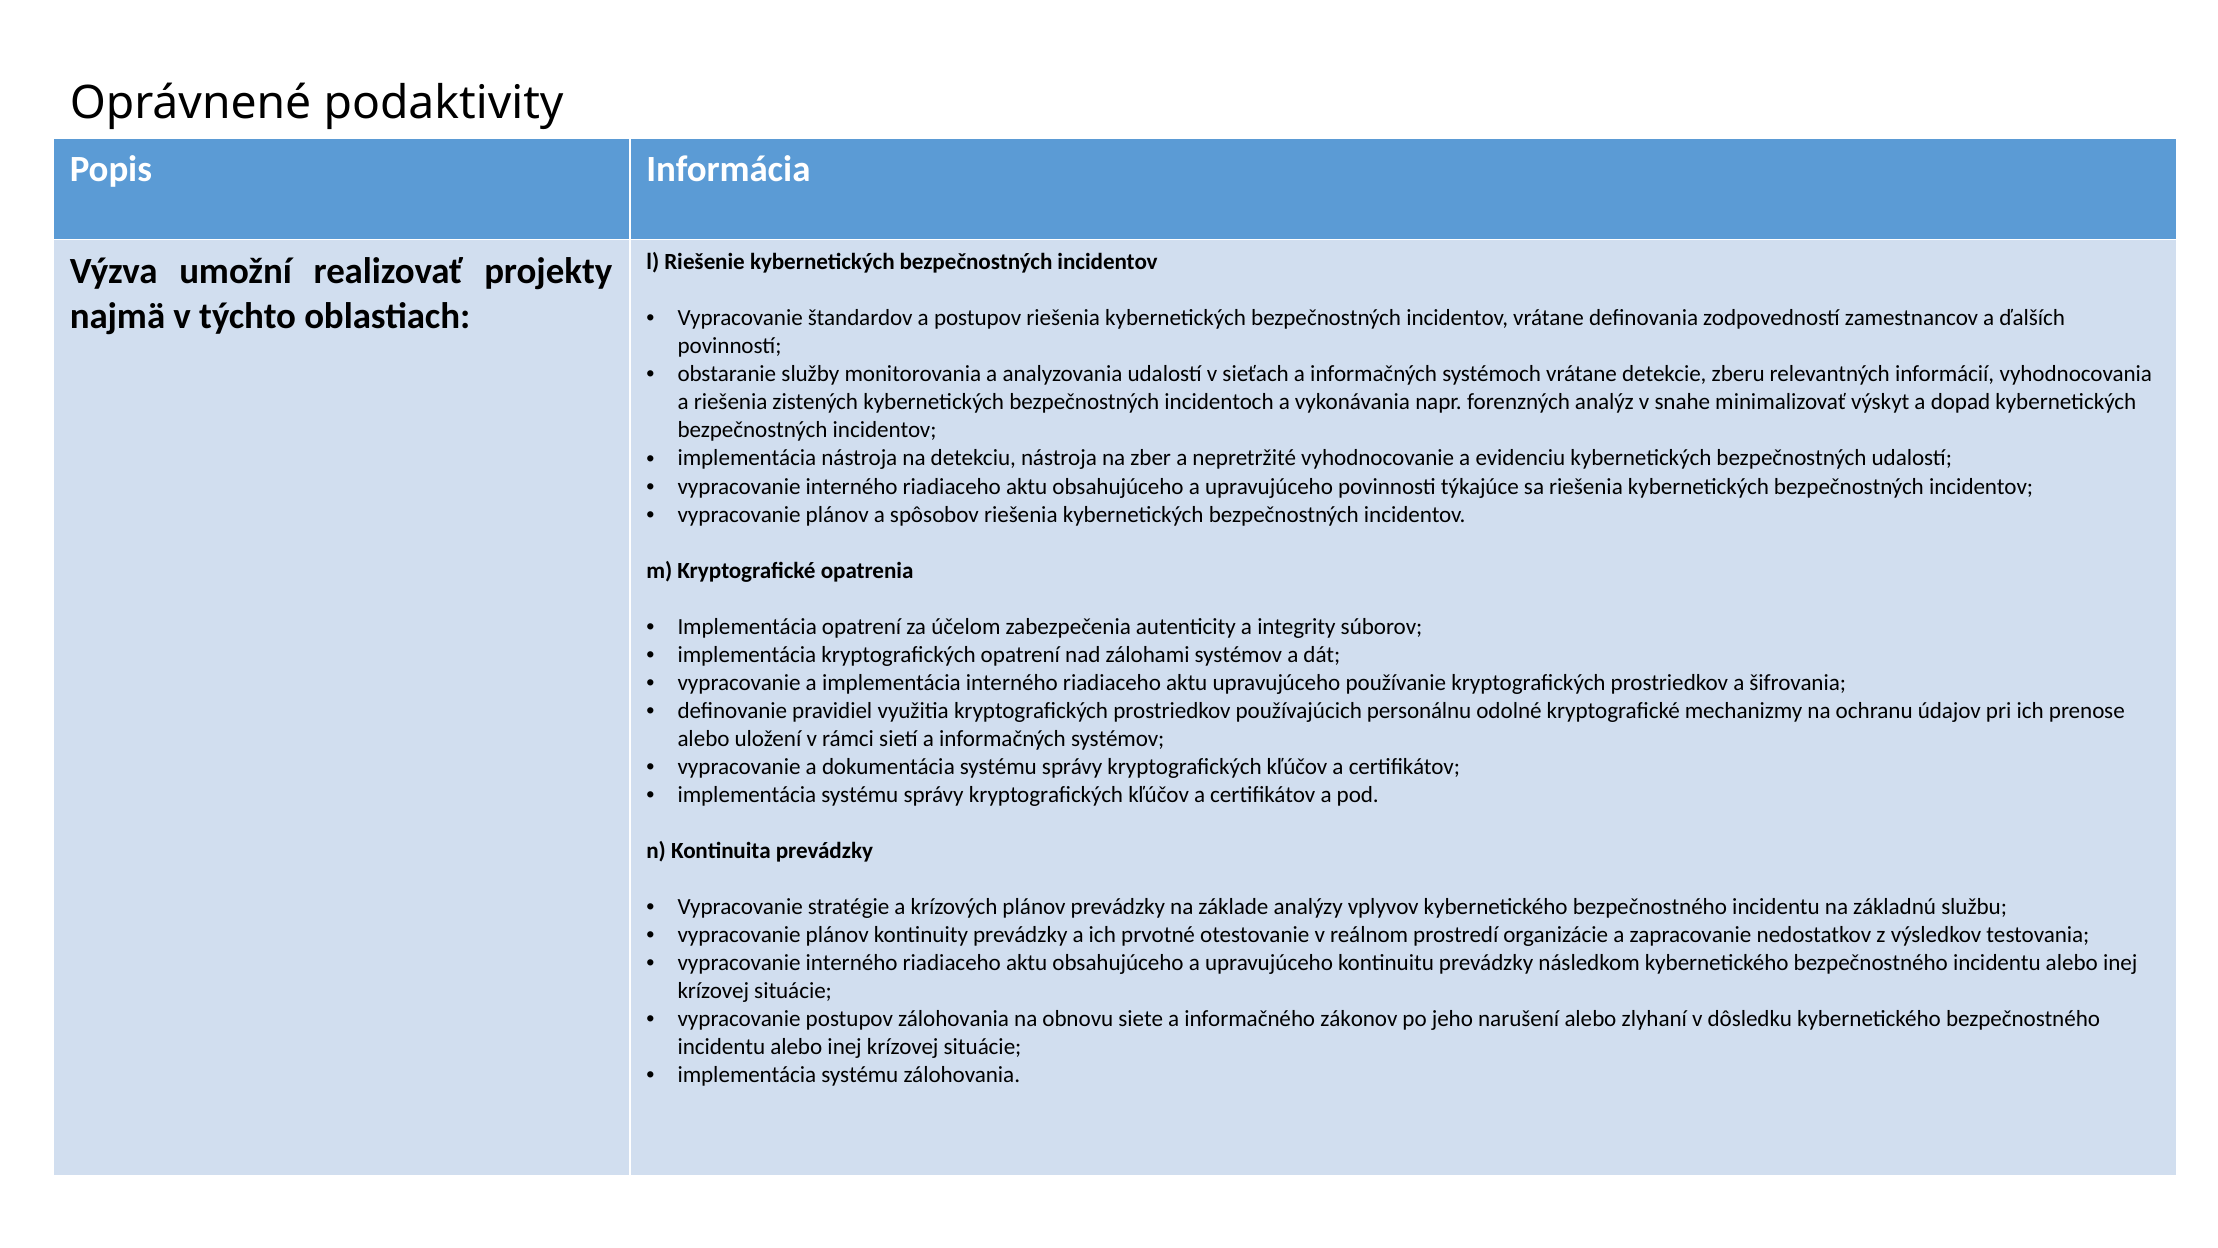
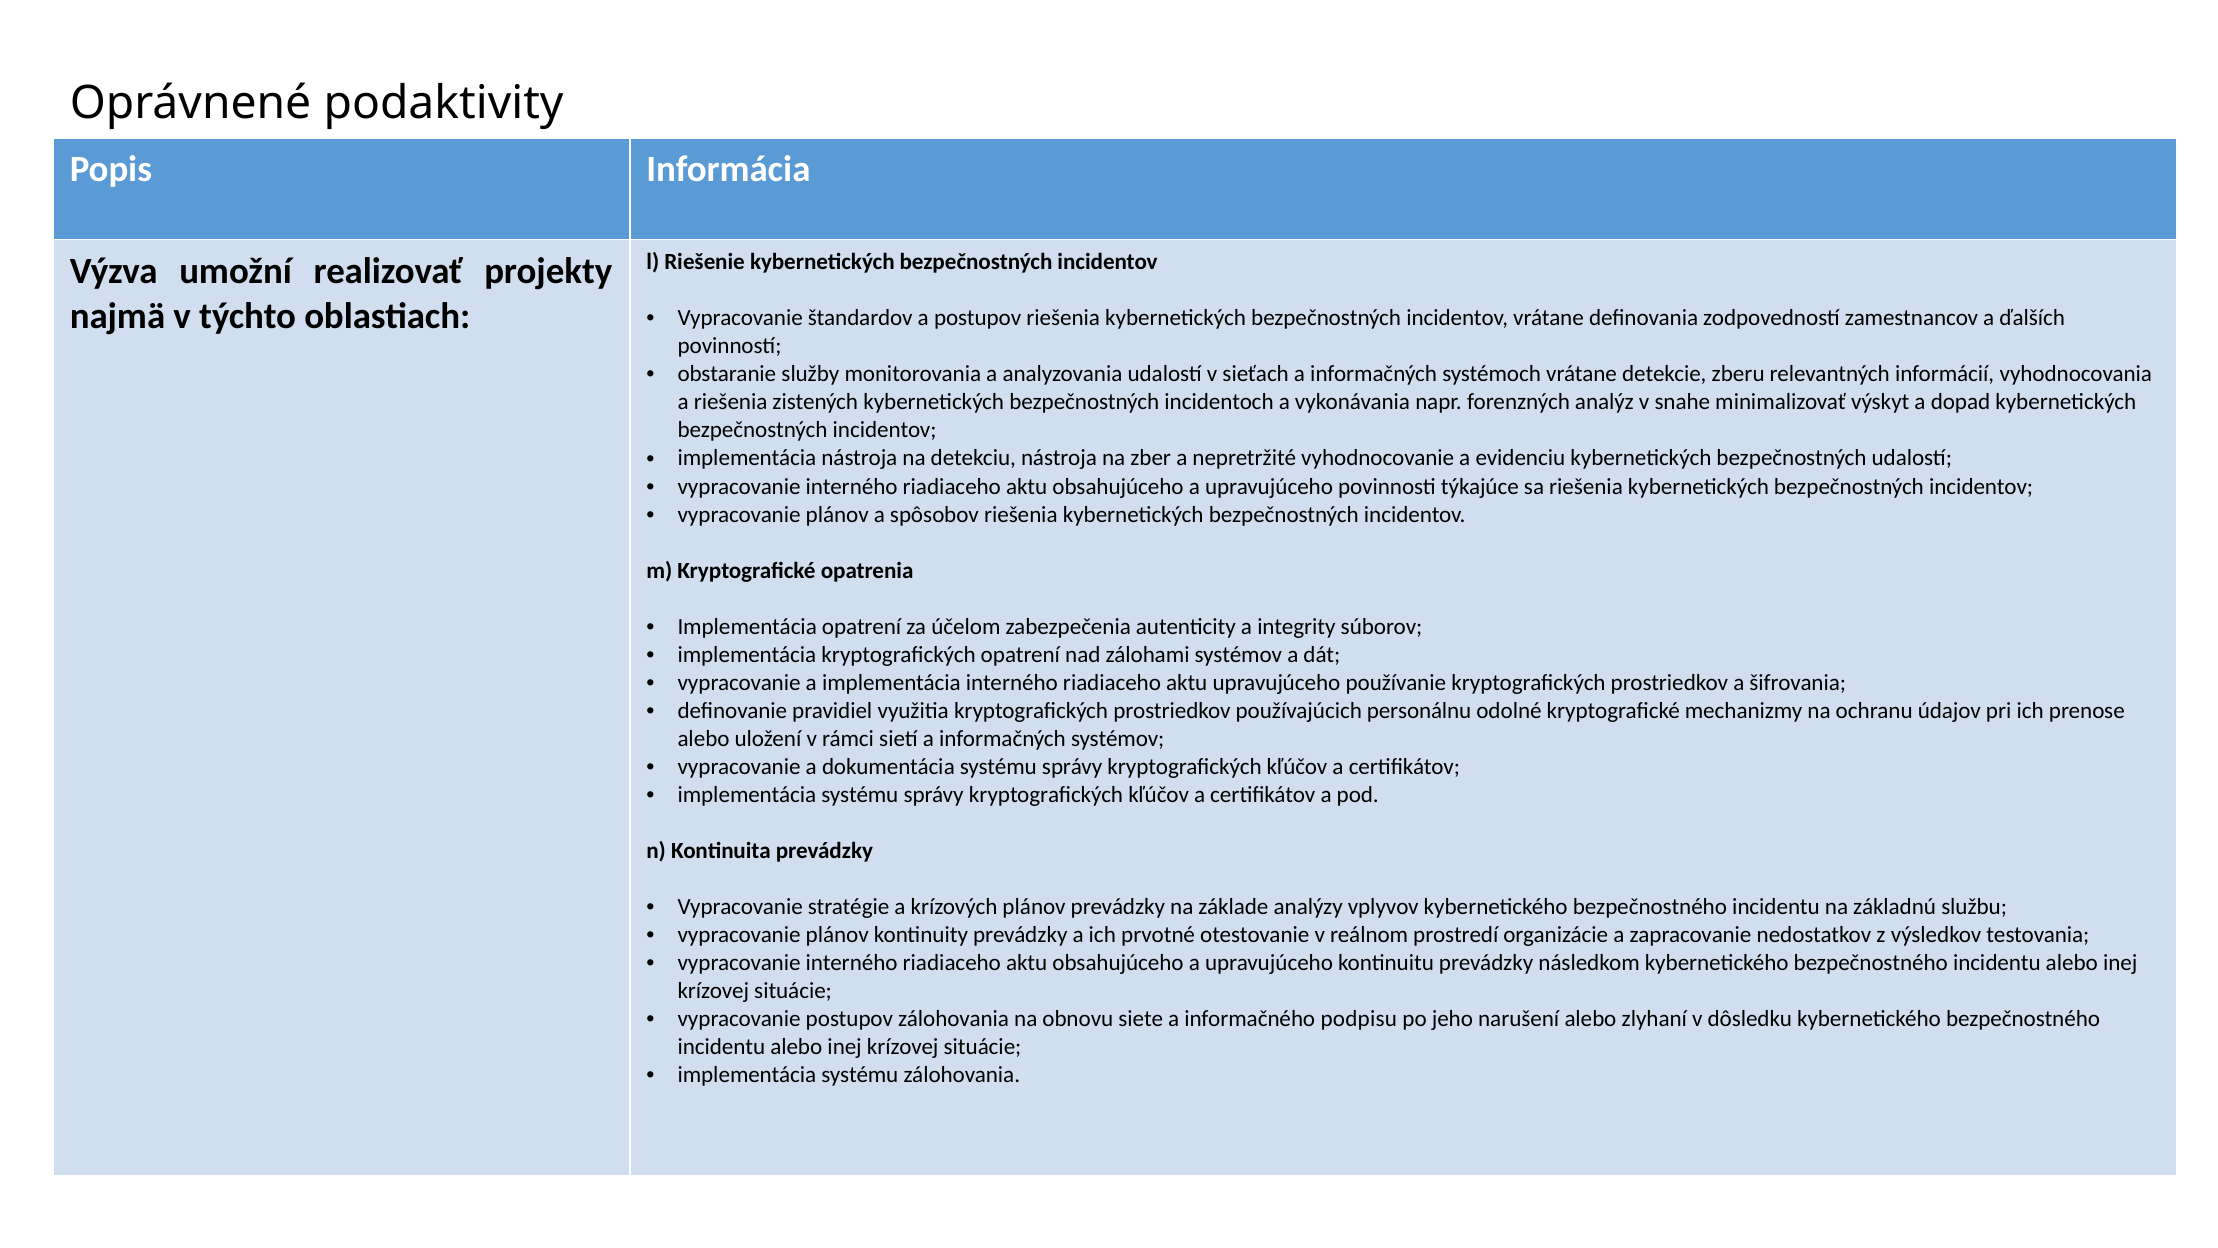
zákonov: zákonov -> podpisu (1359, 1019)
